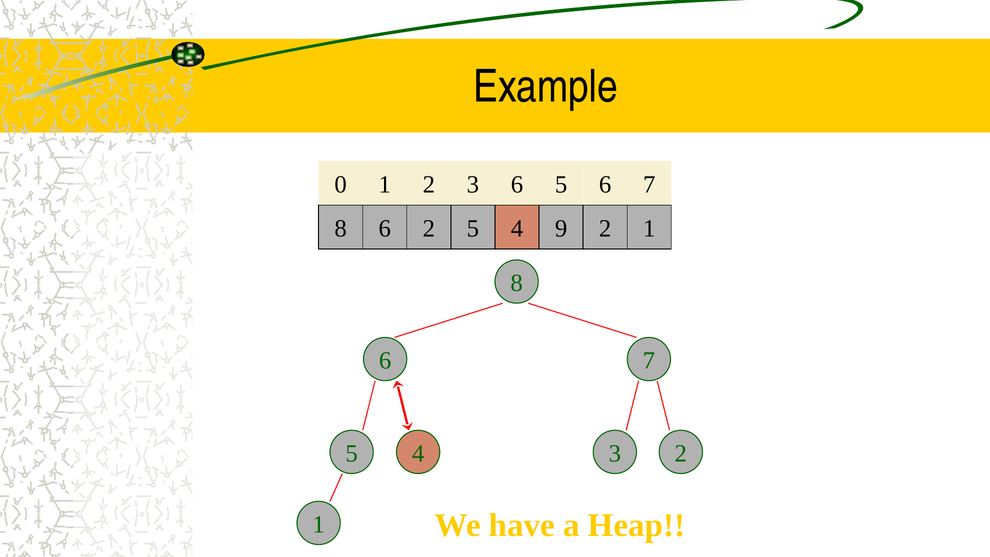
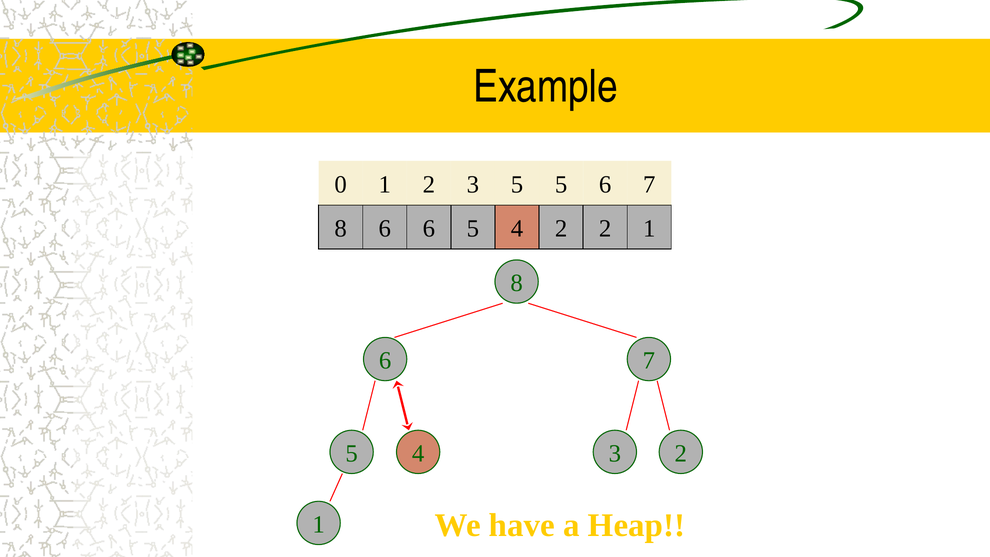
3 6: 6 -> 5 (517, 185)
6 2: 2 -> 6 (429, 229)
4 9: 9 -> 2 (561, 229)
